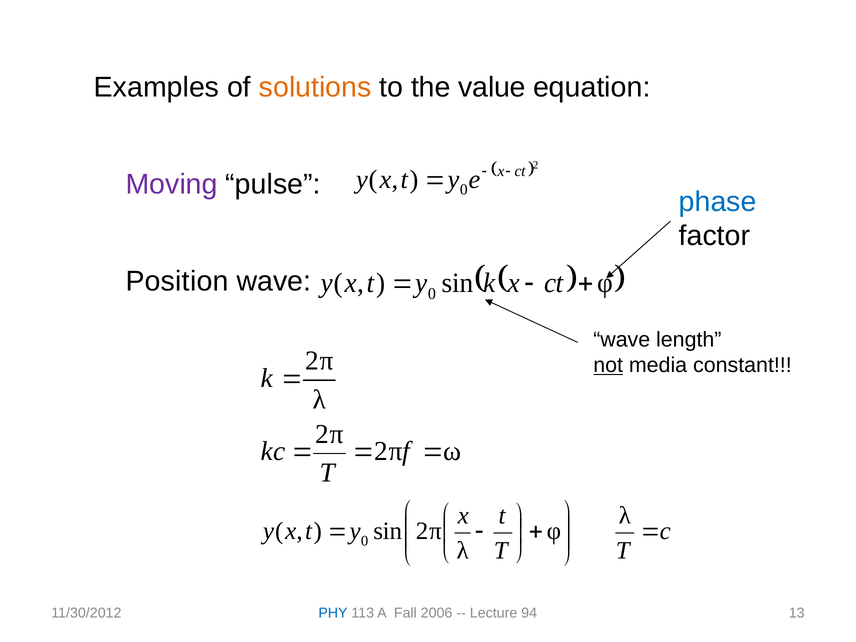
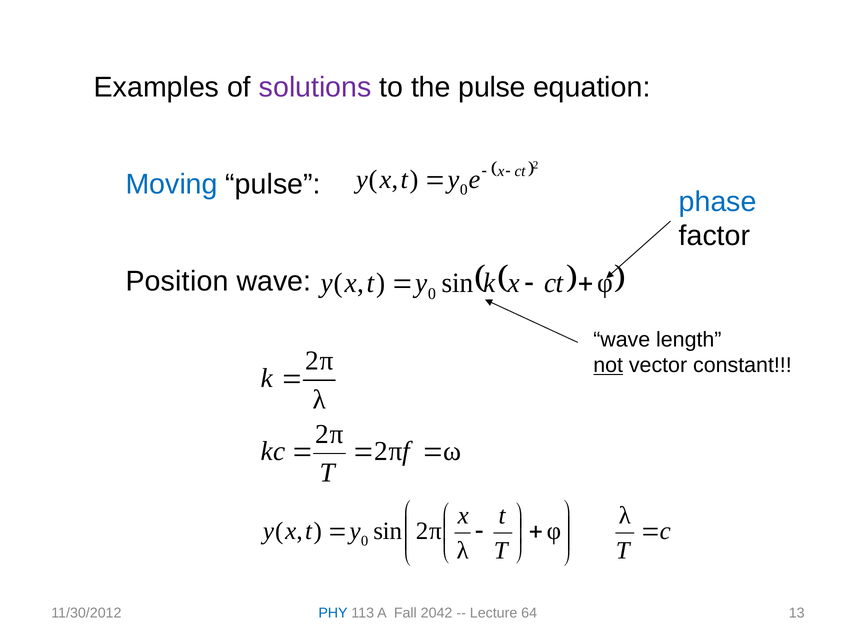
solutions colour: orange -> purple (315, 88)
the value: value -> pulse (492, 88)
Moving colour: purple -> blue (172, 184)
media: media -> vector (658, 365)
2006: 2006 -> 2042 (437, 613)
94: 94 -> 64 (529, 613)
